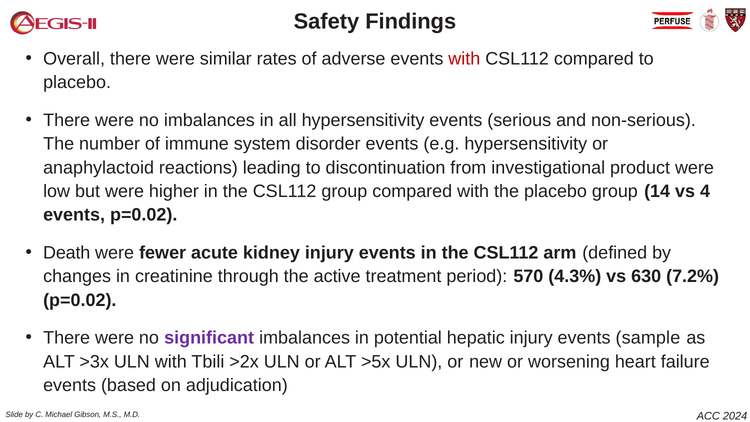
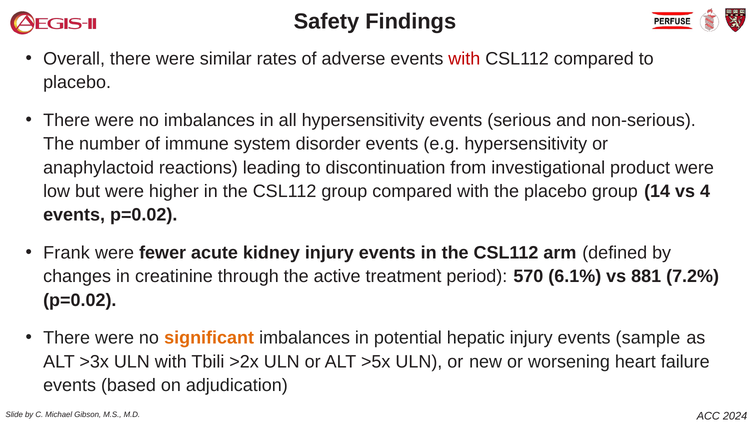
Death: Death -> Frank (67, 253)
4.3%: 4.3% -> 6.1% (575, 276)
630: 630 -> 881 (646, 276)
significant colour: purple -> orange (209, 338)
